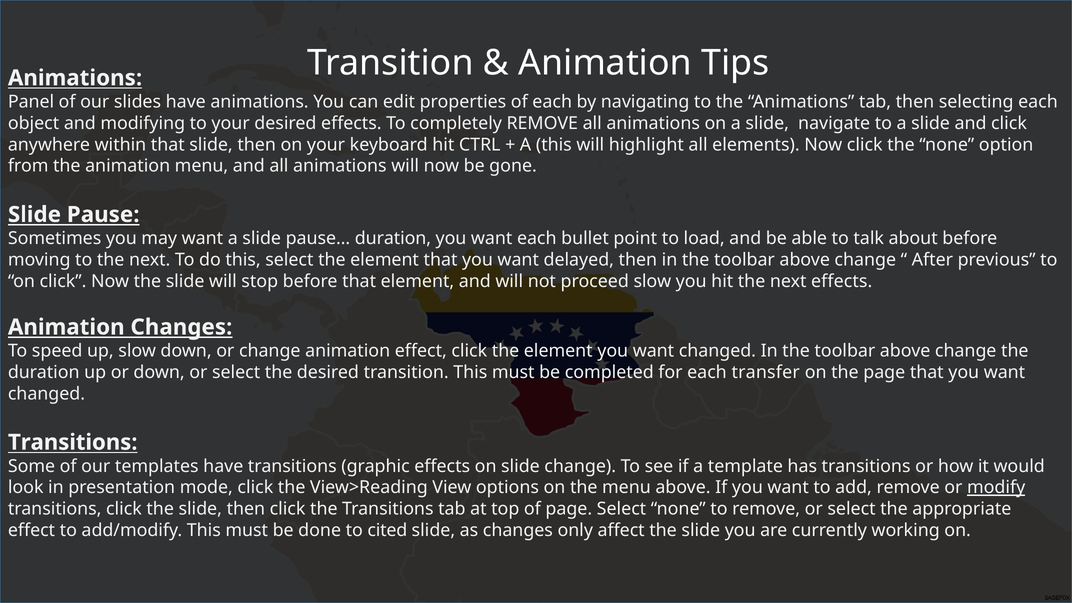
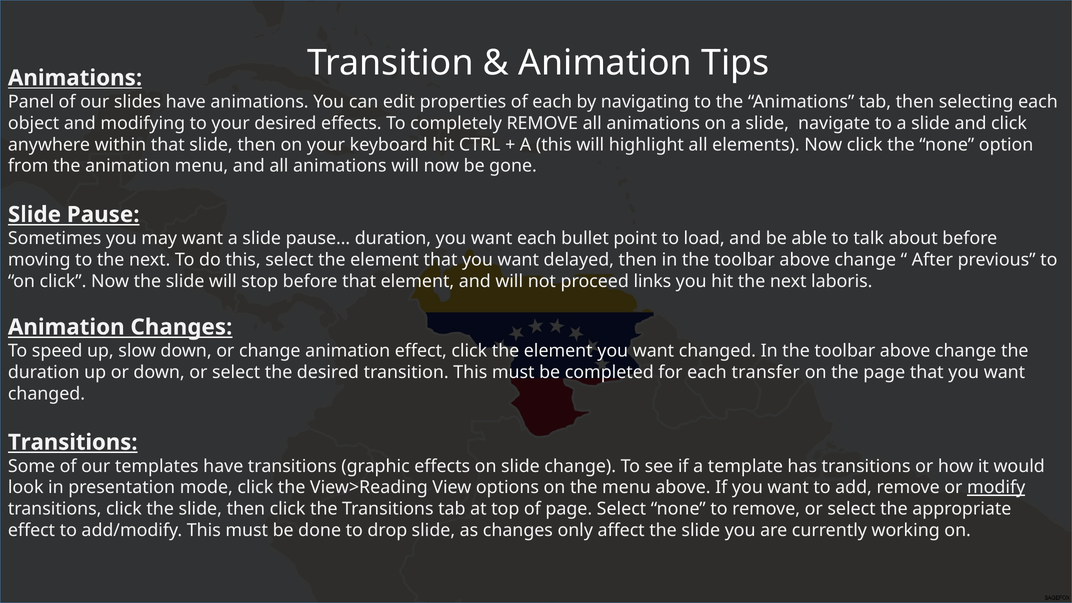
proceed slow: slow -> links (652, 281)
next effects: effects -> laboris (842, 281)
Transitions underline: none -> present (73, 442)
cited: cited -> drop (387, 530)
